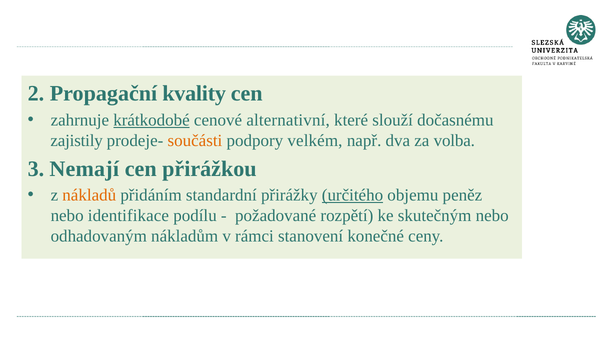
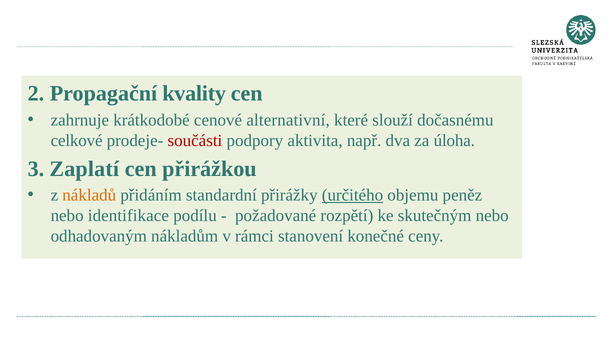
krátkodobé underline: present -> none (152, 120)
zajistily: zajistily -> celkové (77, 140)
součásti colour: orange -> red (195, 140)
velkém: velkém -> aktivita (315, 140)
volba: volba -> úloha (454, 140)
Nemají: Nemají -> Zaplatí (84, 169)
